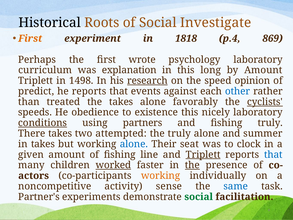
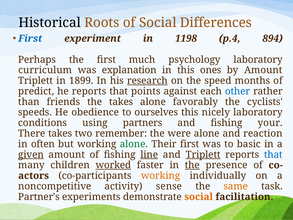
Investigate: Investigate -> Differences (216, 23)
First colour: orange -> blue (30, 38)
1818: 1818 -> 1198 (186, 38)
869: 869 -> 894 (273, 38)
wrote: wrote -> much (142, 60)
long: long -> ones (211, 70)
1498: 1498 -> 1899 (81, 81)
opinion: opinion -> months (252, 81)
events: events -> points (146, 91)
treated: treated -> friends (63, 102)
cyclists underline: present -> none (265, 102)
existence: existence -> ourselves (156, 112)
conditions underline: present -> none (43, 123)
fishing truly: truly -> your (270, 123)
attempted: attempted -> remember (121, 133)
the truly: truly -> were (179, 133)
summer: summer -> reaction (263, 133)
in takes: takes -> often (43, 144)
alone colour: blue -> green (134, 144)
Their seat: seat -> first (190, 144)
clock: clock -> basic (249, 144)
given underline: none -> present (31, 154)
line underline: none -> present (149, 154)
same colour: blue -> orange (236, 186)
social colour: green -> orange (199, 197)
